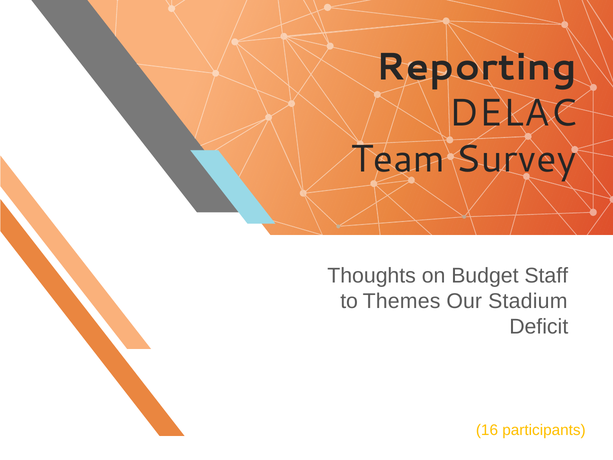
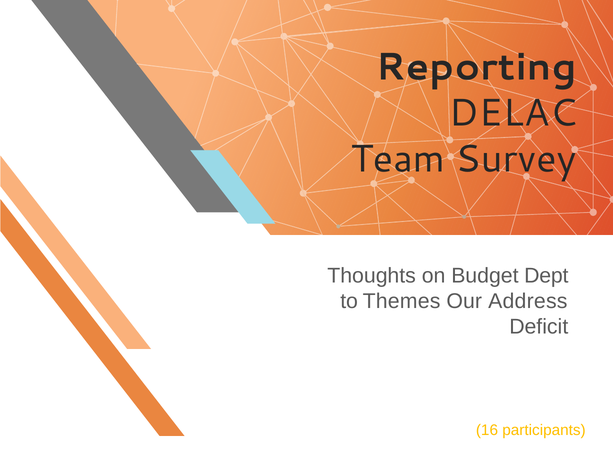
Staff: Staff -> Dept (546, 275)
Stadium: Stadium -> Address (528, 301)
